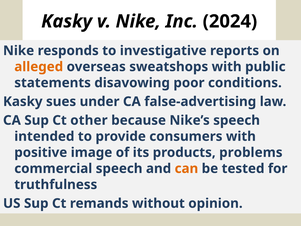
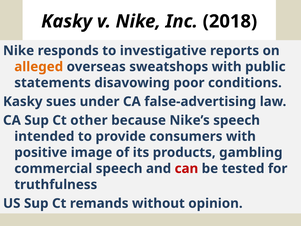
2024: 2024 -> 2018 (230, 21)
problems: problems -> gambling (251, 152)
can colour: orange -> red (186, 168)
